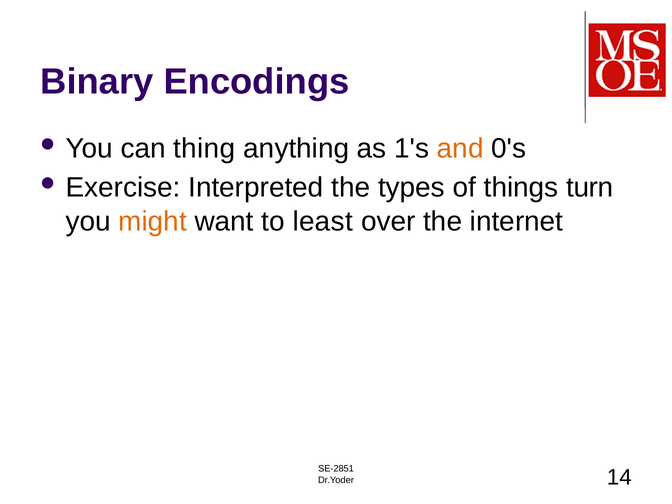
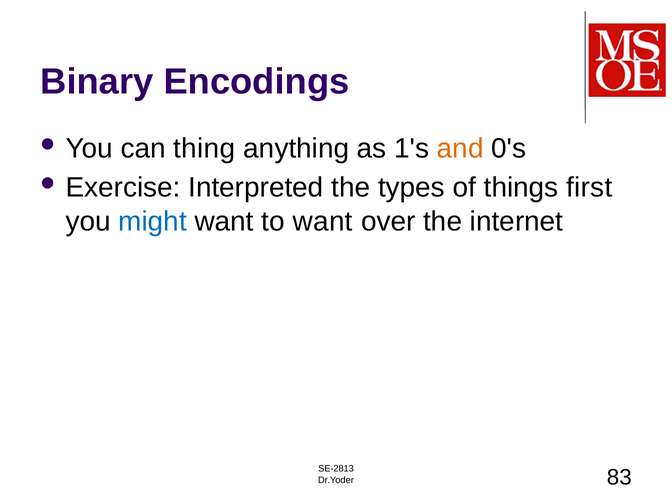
turn: turn -> first (589, 188)
might colour: orange -> blue (153, 221)
to least: least -> want (323, 221)
SE-2851: SE-2851 -> SE-2813 (336, 469)
14: 14 -> 83 (619, 478)
